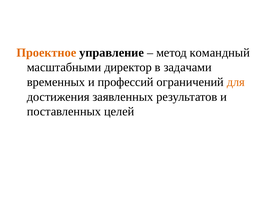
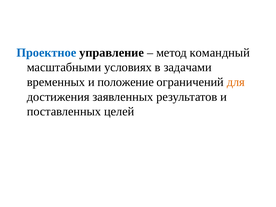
Проектное colour: orange -> blue (46, 53)
директор: директор -> условиях (128, 67)
профессий: профессий -> положение (126, 82)
